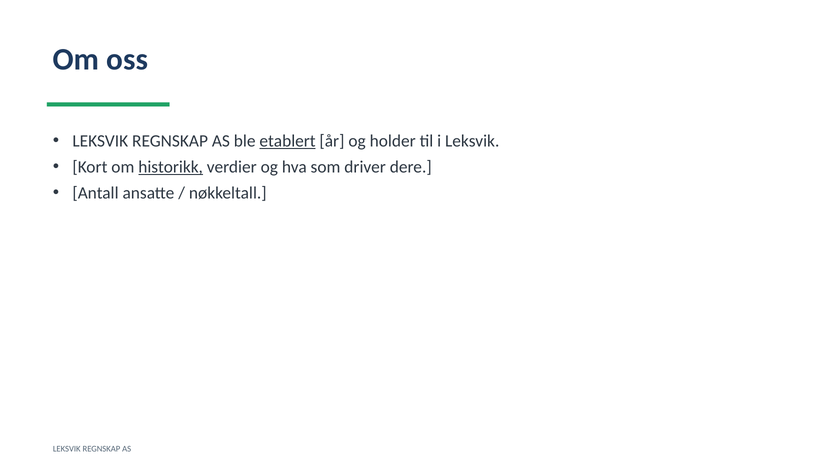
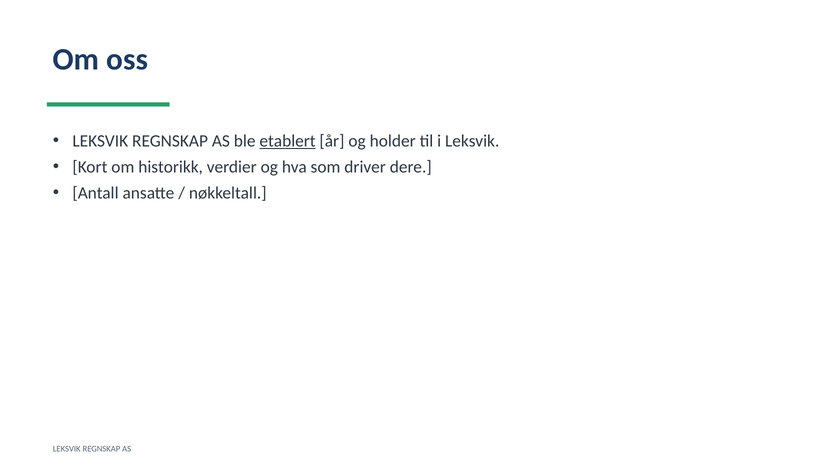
historikk underline: present -> none (171, 167)
